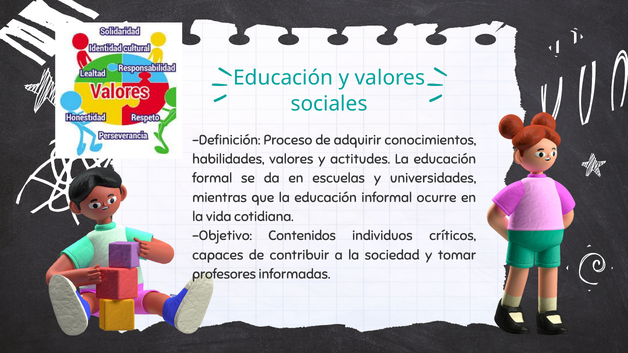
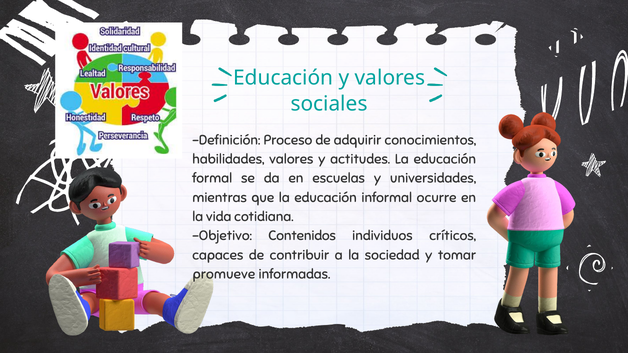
profesores: profesores -> promueve (224, 274)
